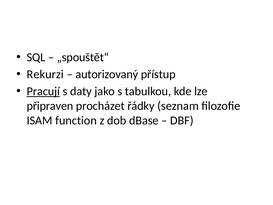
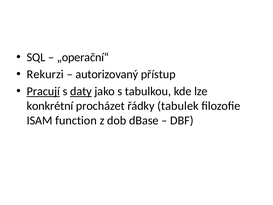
„spouštět“: „spouštět“ -> „operační“ (83, 57)
daty underline: none -> present (81, 91)
připraven: připraven -> konkrétní (50, 106)
seznam: seznam -> tabulek (178, 106)
